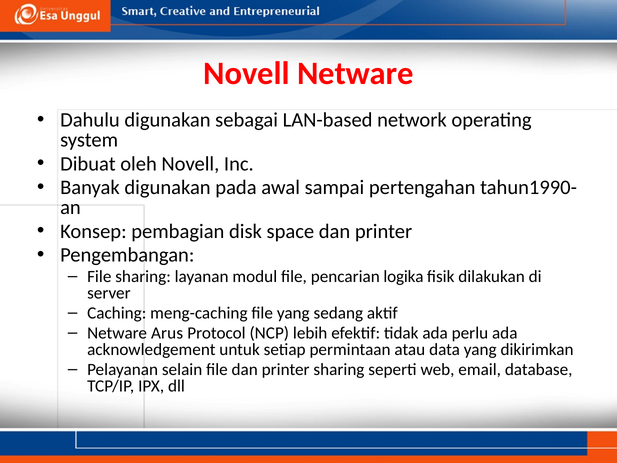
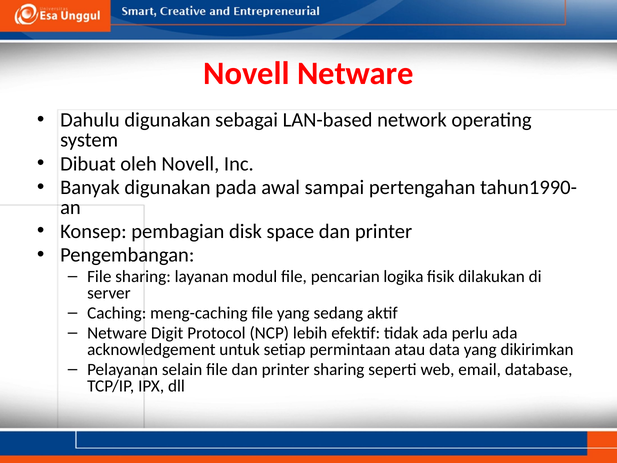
Arus: Arus -> Digit (167, 333)
